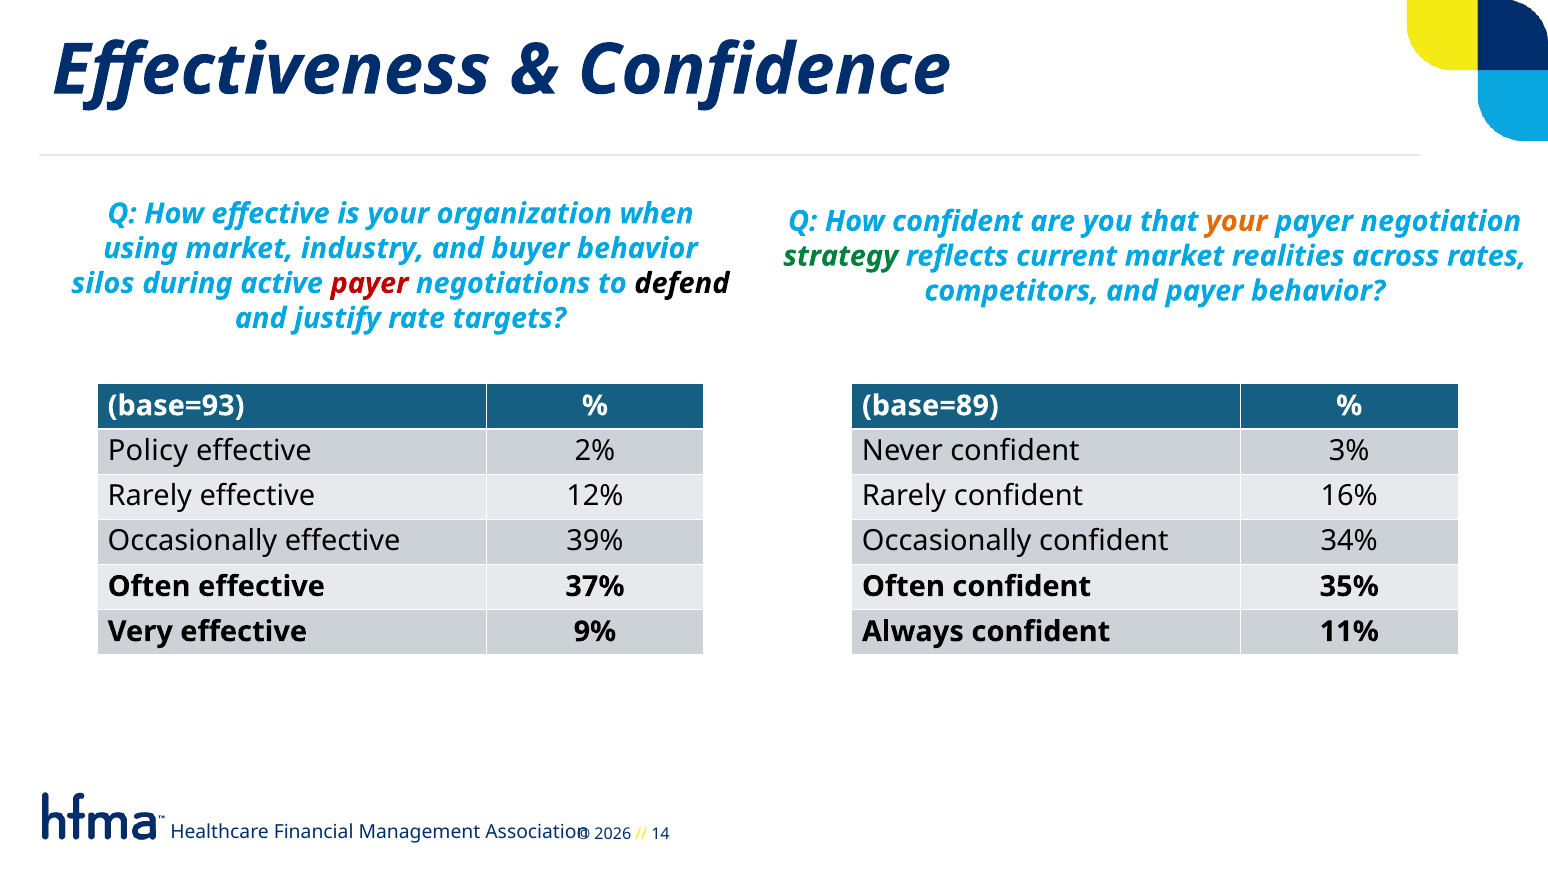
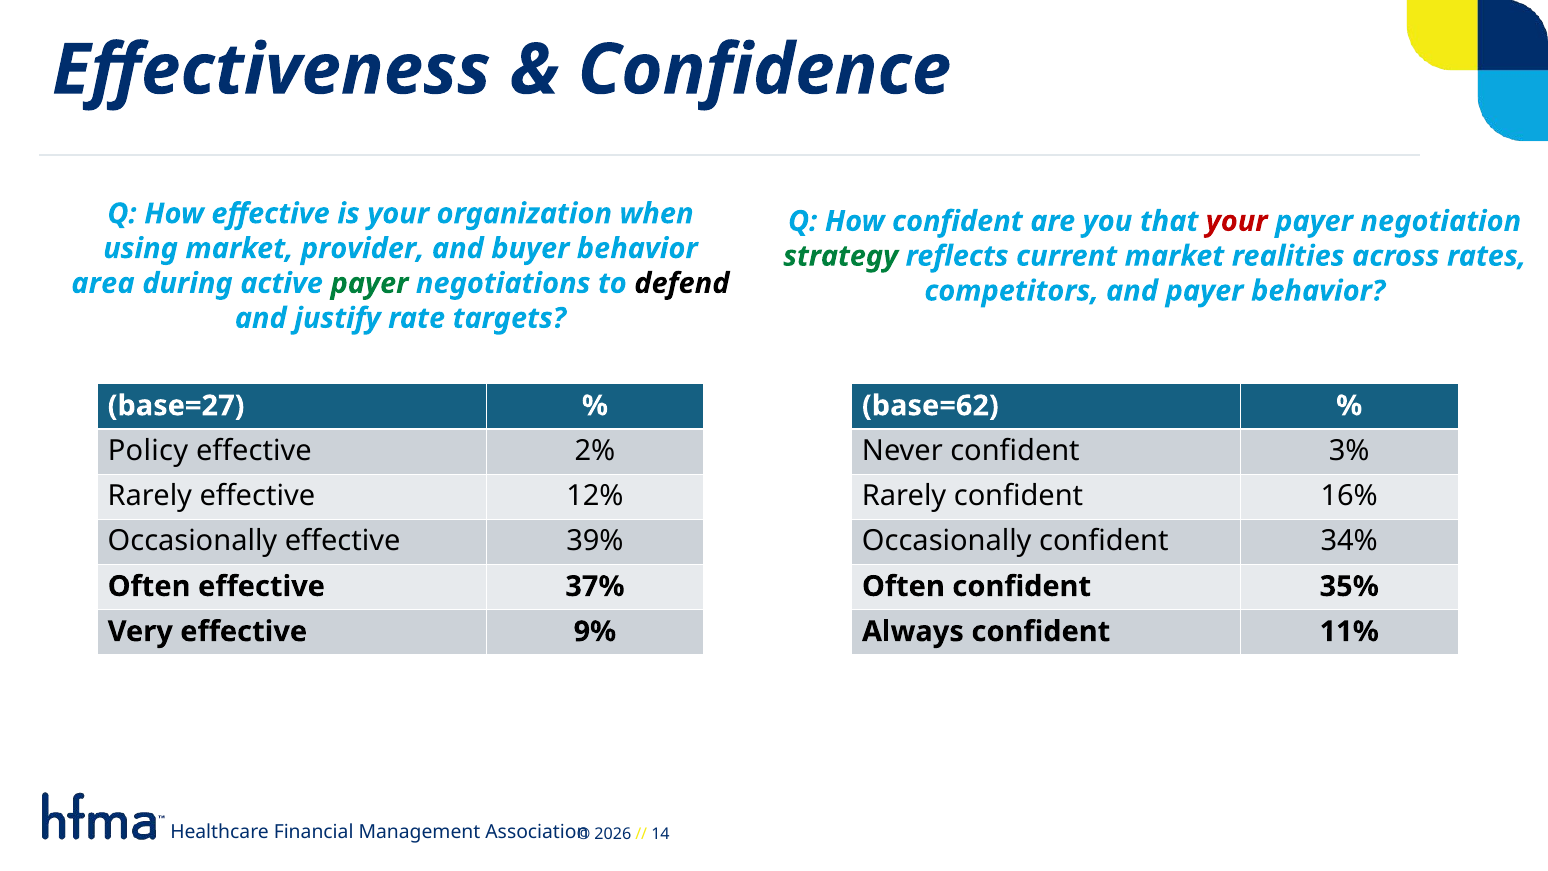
your colour: orange -> red (1237, 221)
industry: industry -> provider (363, 248)
silos: silos -> area (103, 283)
payer colour: red -> green (370, 283)
base=93: base=93 -> base=27 (176, 406)
base=89: base=89 -> base=62 (930, 406)
